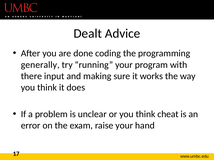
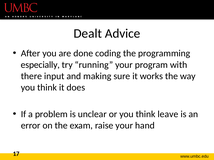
generally: generally -> especially (40, 65)
cheat: cheat -> leave (168, 114)
